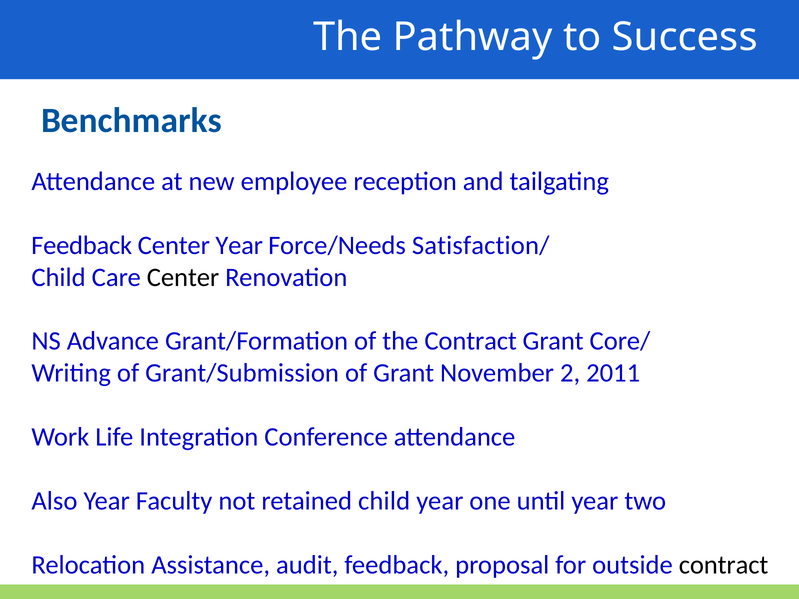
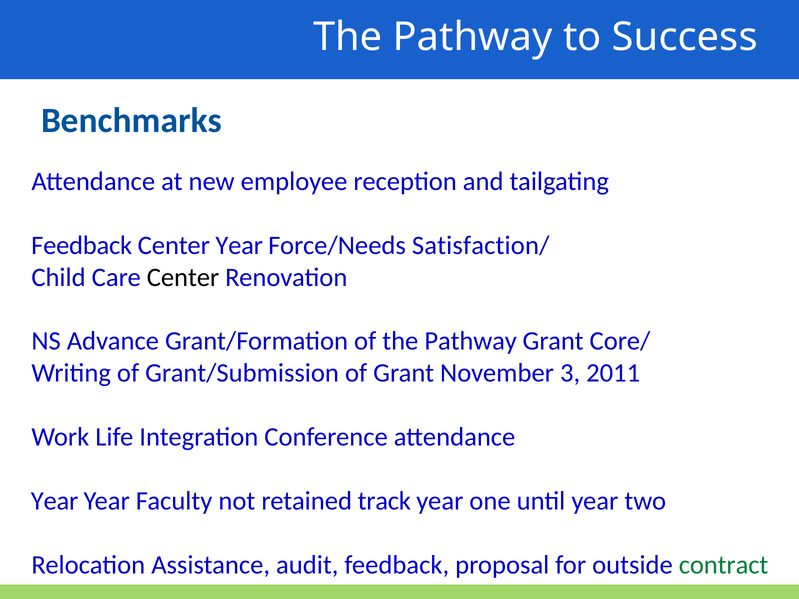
of the Contract: Contract -> Pathway (471, 341)
2: 2 -> 3 (570, 373)
Also: Also -> Year (55, 501)
retained child: child -> track (384, 501)
contract colour: black -> green (724, 565)
